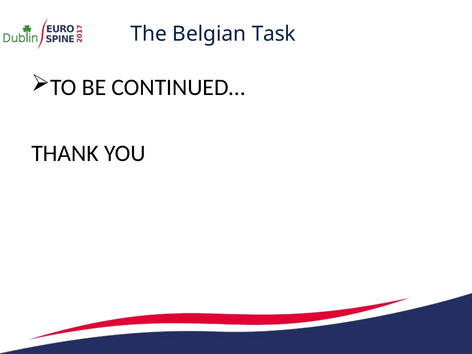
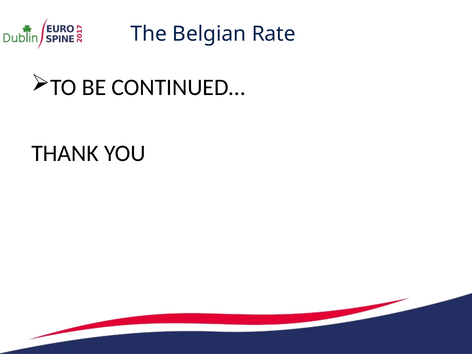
Task: Task -> Rate (274, 34)
